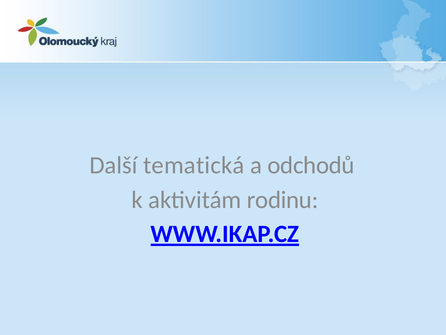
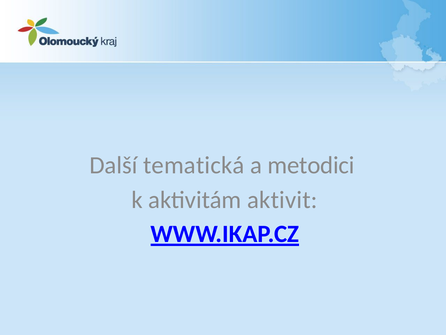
odchodů: odchodů -> metodici (311, 165)
rodinu: rodinu -> aktivit (282, 200)
